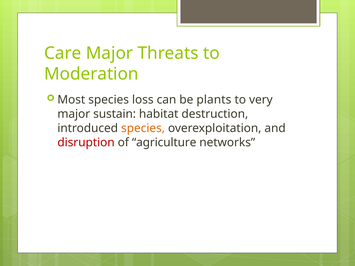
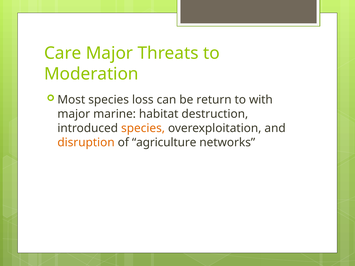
plants: plants -> return (214, 100)
very: very -> with (261, 100)
sustain: sustain -> marine (115, 114)
disruption colour: red -> orange (86, 143)
